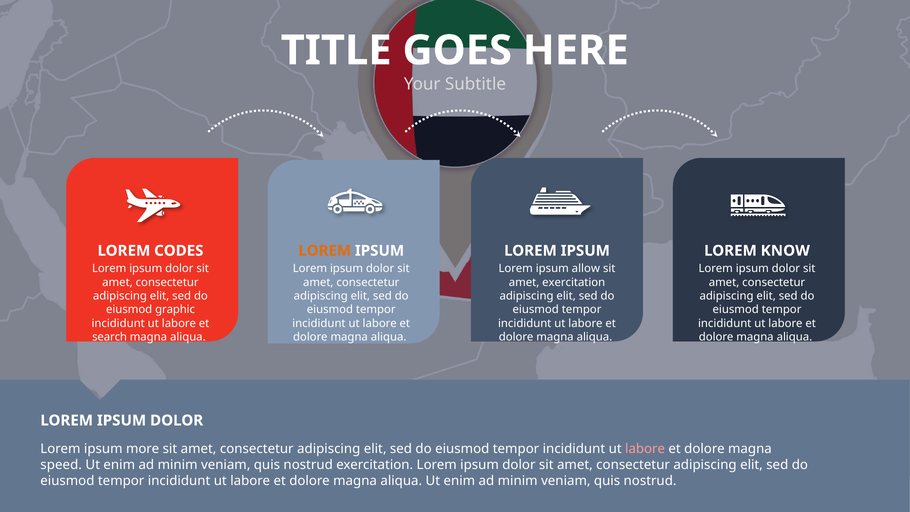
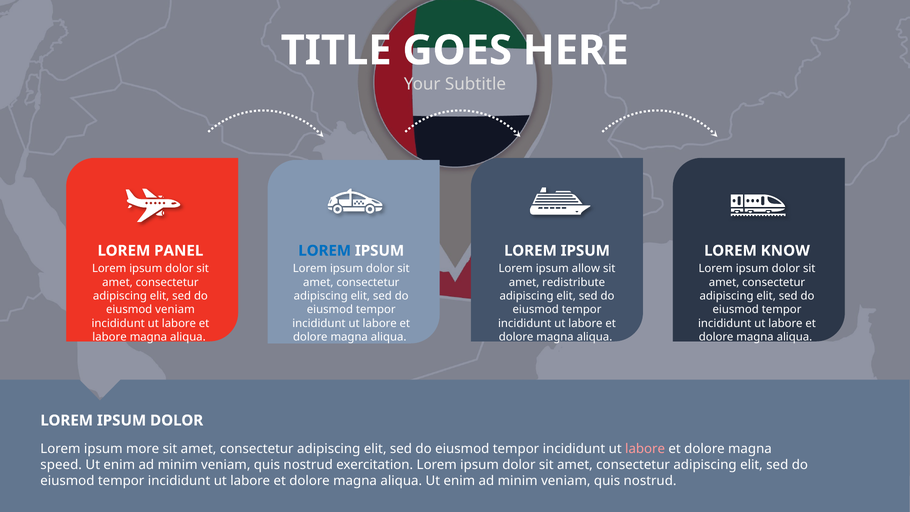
CODES: CODES -> PANEL (179, 251)
LOREM colour: orange -> blue (325, 251)
amet exercitation: exercitation -> redistribute (574, 282)
eiusmod graphic: graphic -> veniam (175, 310)
search: search -> labore (110, 337)
